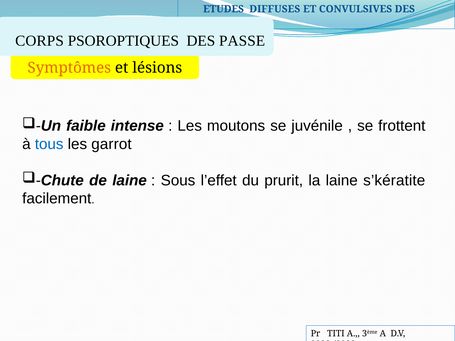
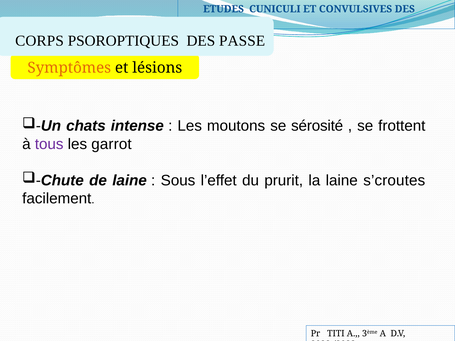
DIFFUSES: DIFFUSES -> CUNICULI (275, 9)
faible: faible -> chats (86, 126)
juvénile: juvénile -> sérosité (317, 126)
tous colour: blue -> purple (49, 144)
s’kératite: s’kératite -> s’croutes (394, 181)
